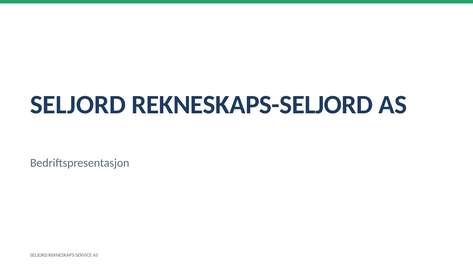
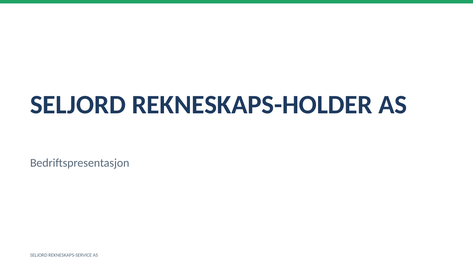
REKNESKAPS-SELJORD: REKNESKAPS-SELJORD -> REKNESKAPS-HOLDER (252, 105)
